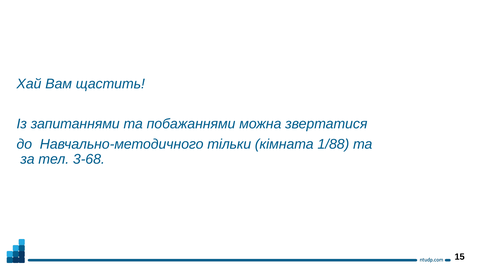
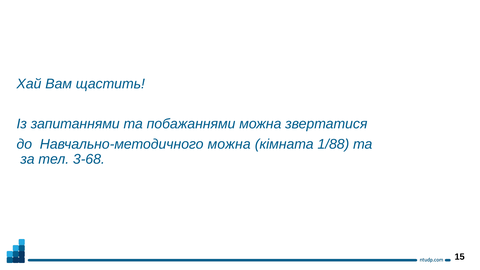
Навчально-методичного тільки: тільки -> можна (229, 144)
